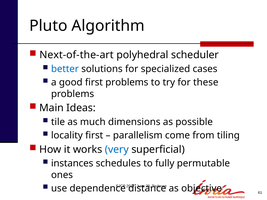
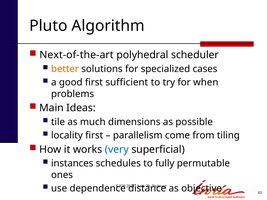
better colour: blue -> orange (65, 69)
first problems: problems -> sufficient (127, 82)
these: these -> when (206, 82)
